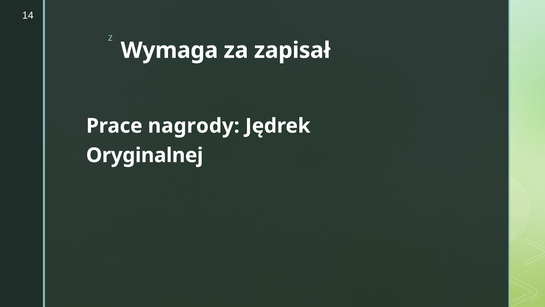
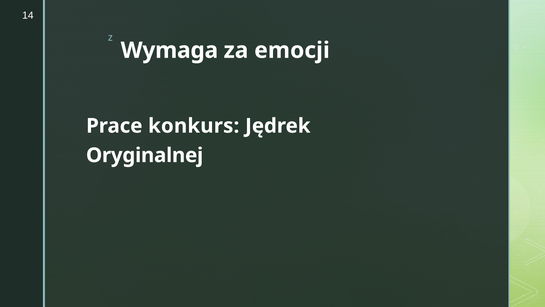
zapisał: zapisał -> emocji (292, 50)
nagrody: nagrody -> konkurs (194, 126)
